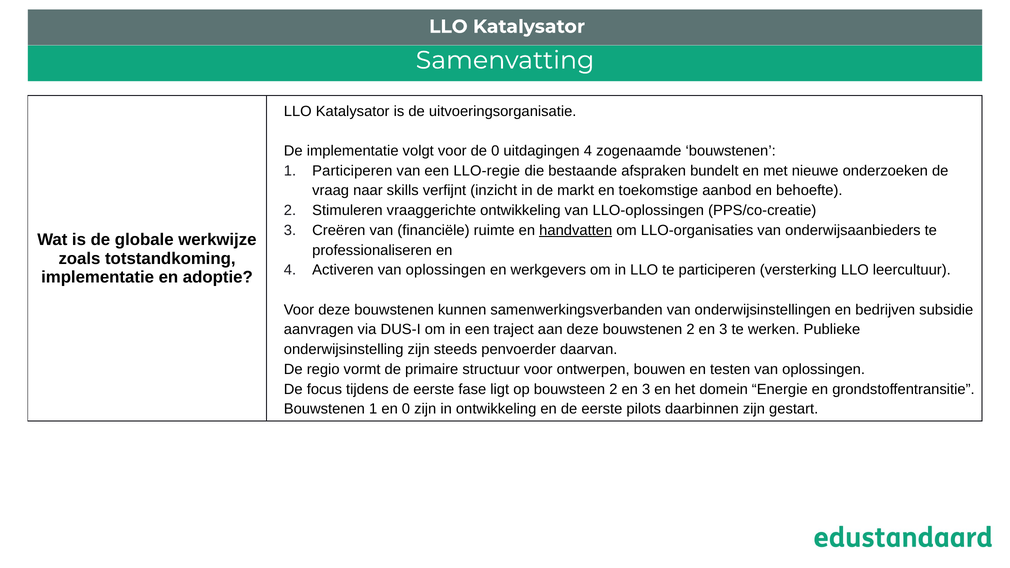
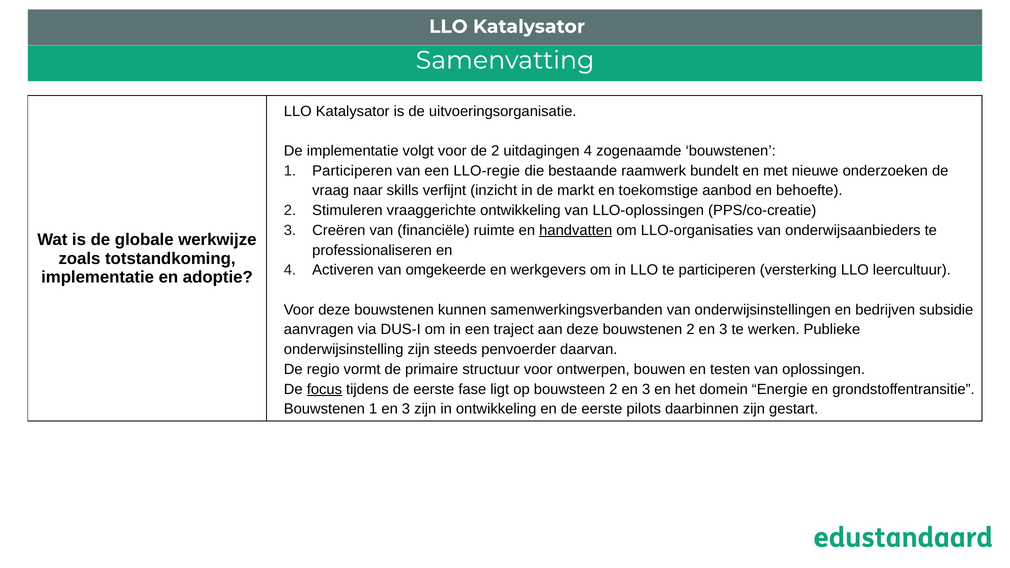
de 0: 0 -> 2 (495, 151)
afspraken: afspraken -> raamwerk (654, 171)
Activeren van oplossingen: oplossingen -> omgekeerde (446, 270)
focus underline: none -> present (324, 389)
1 en 0: 0 -> 3 (406, 409)
